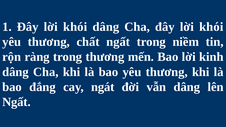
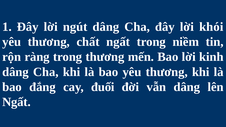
1 Đây lời khói: khói -> ngút (75, 27)
ngát: ngát -> đuối (103, 87)
